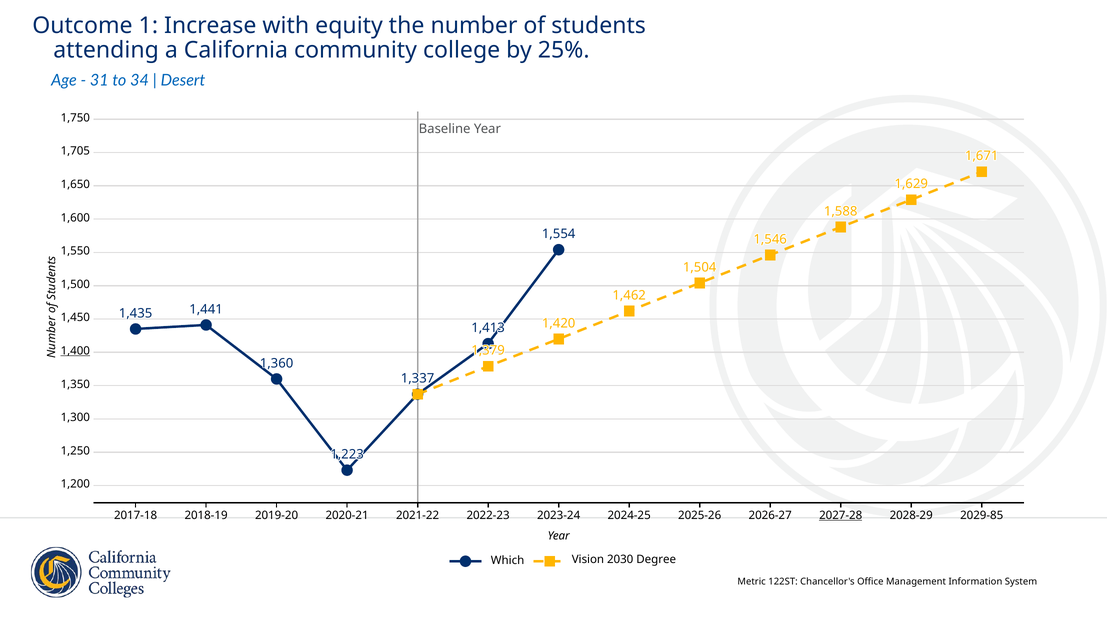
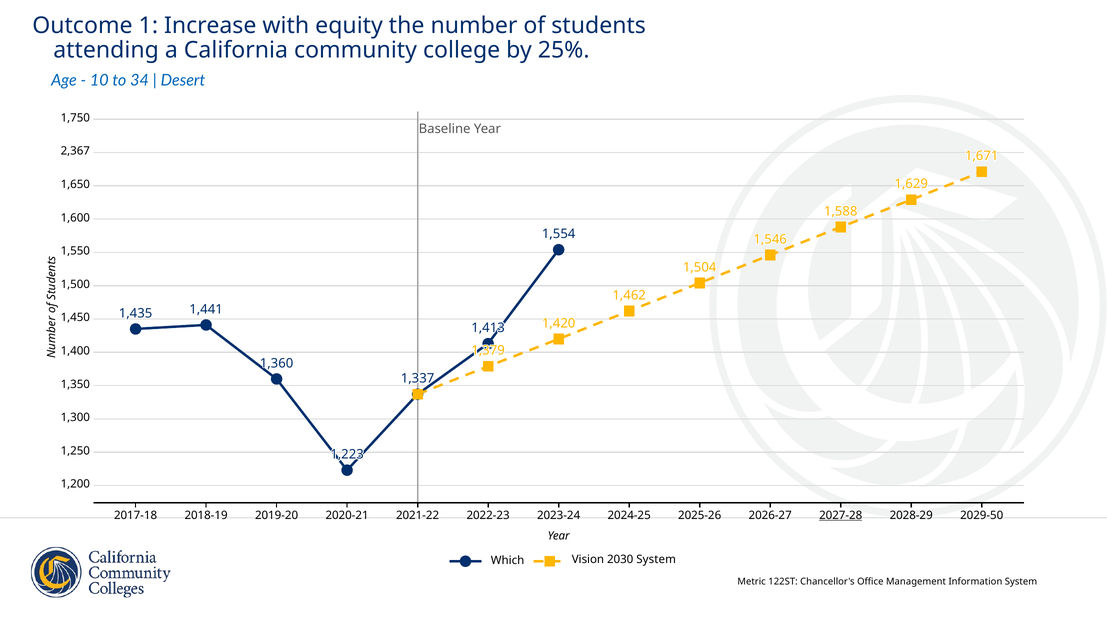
31: 31 -> 10 (99, 80)
1,705: 1,705 -> 2,367 (75, 151)
1,400 underline: present -> none (75, 351)
2029-85: 2029-85 -> 2029-50 (982, 515)
2030 Degree: Degree -> System (656, 559)
